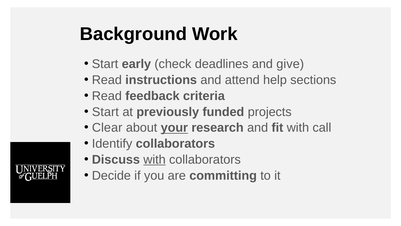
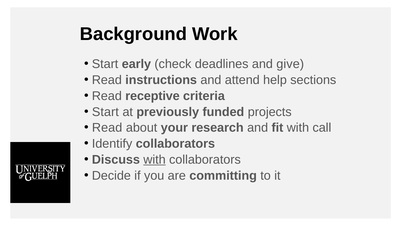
feedback: feedback -> receptive (153, 96)
Clear: Clear -> Read (107, 128)
your underline: present -> none (174, 128)
